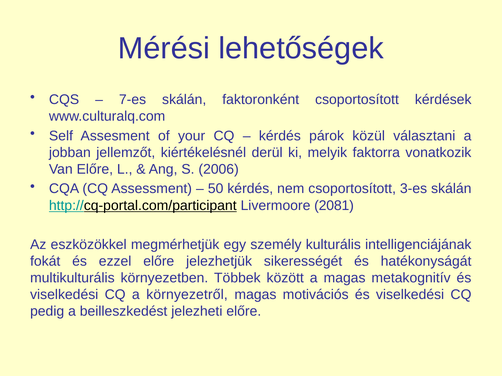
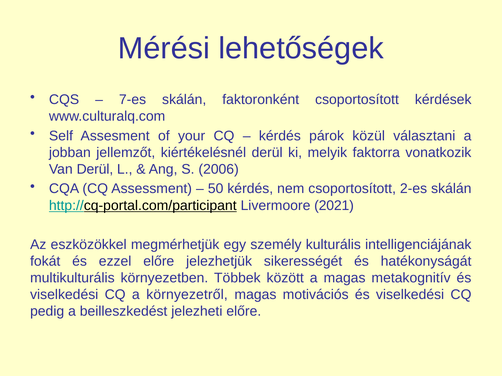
Van Előre: Előre -> Derül (95, 169)
3-es: 3-es -> 2-es (414, 189)
2081: 2081 -> 2021 (334, 206)
